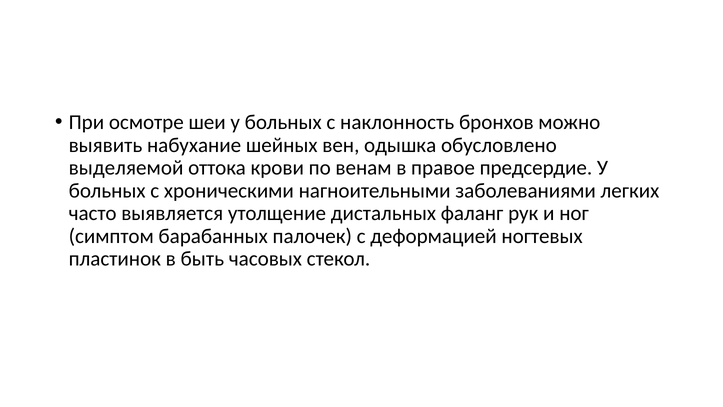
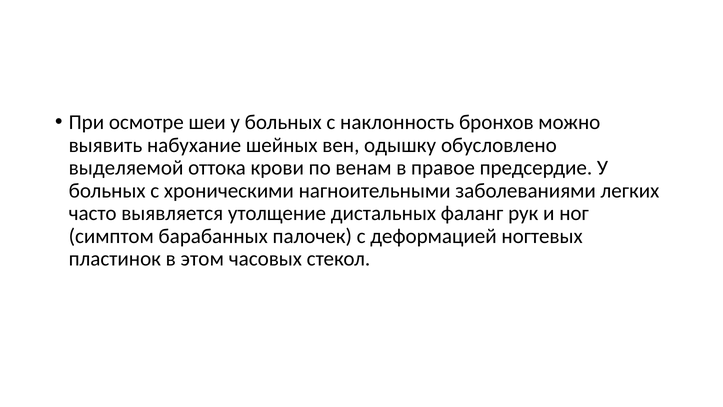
одышка: одышка -> одышку (400, 145)
быть: быть -> этом (202, 259)
